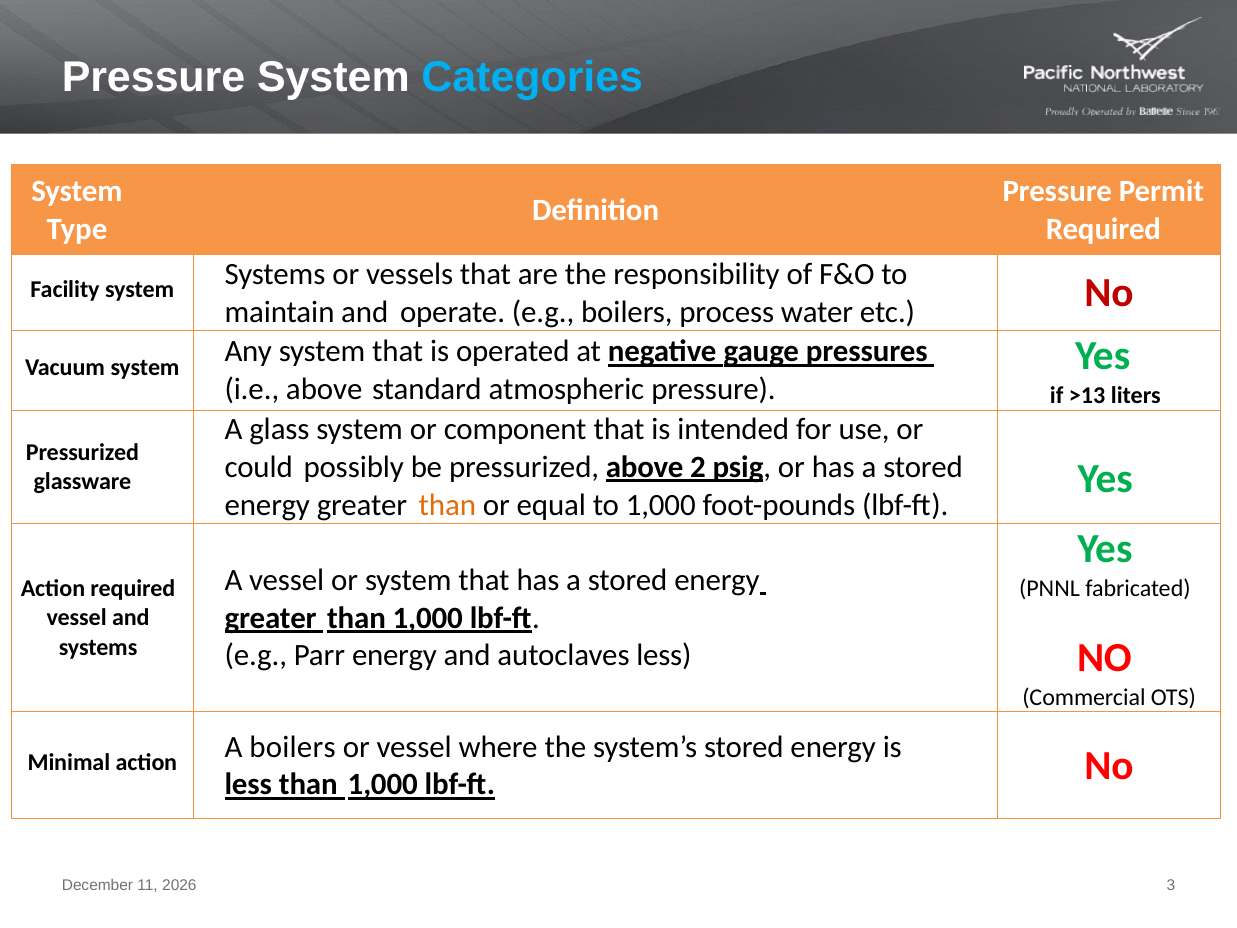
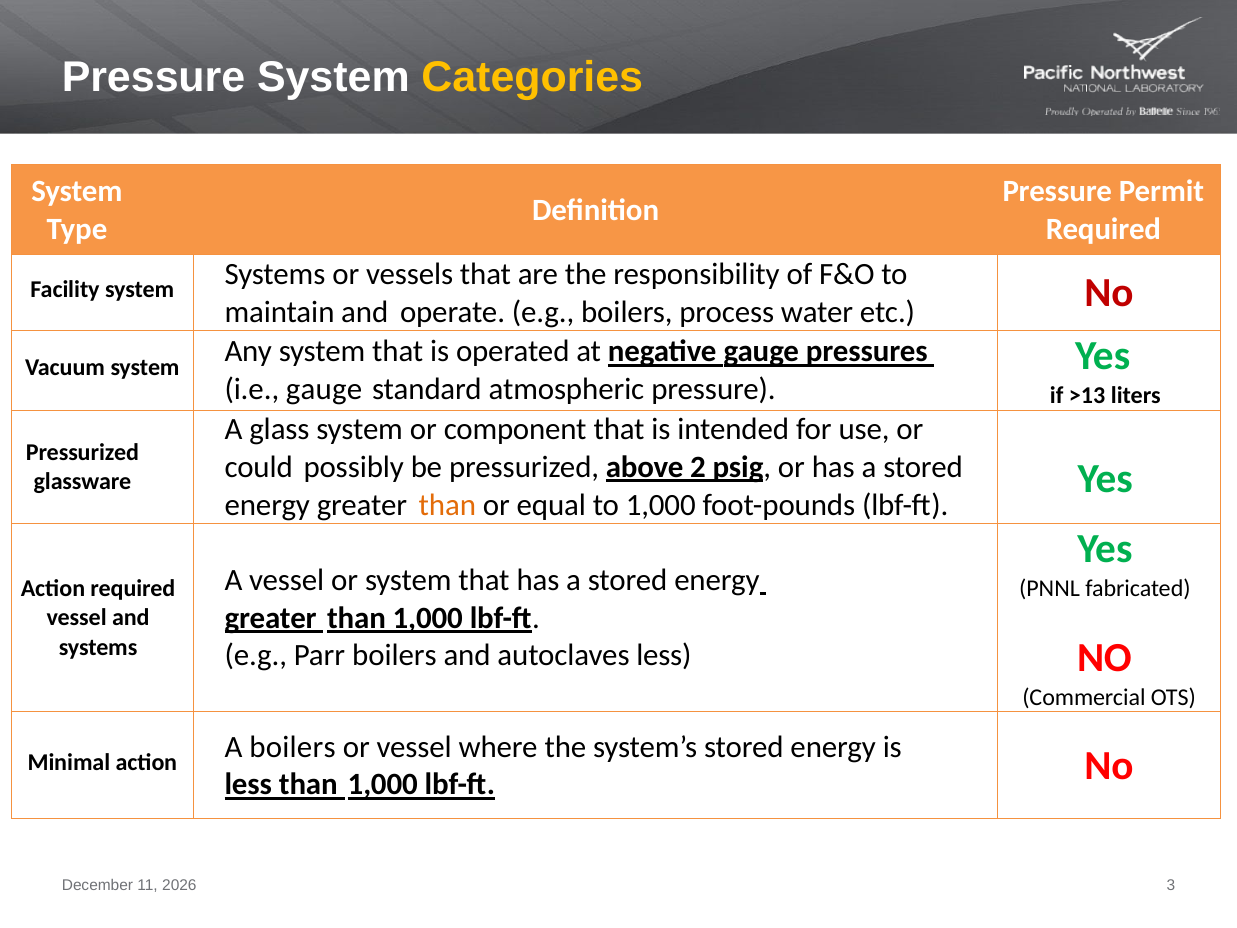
Categories colour: light blue -> yellow (532, 77)
i.e above: above -> gauge (324, 389)
Parr energy: energy -> boilers (394, 656)
